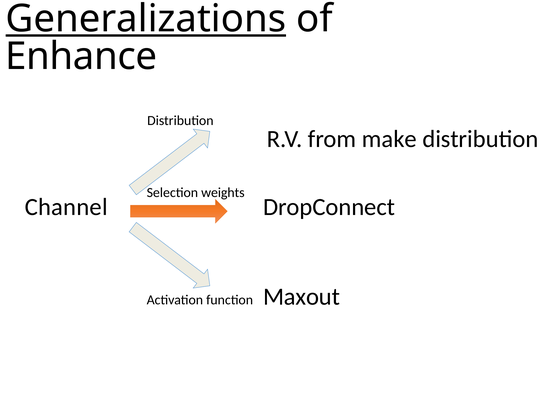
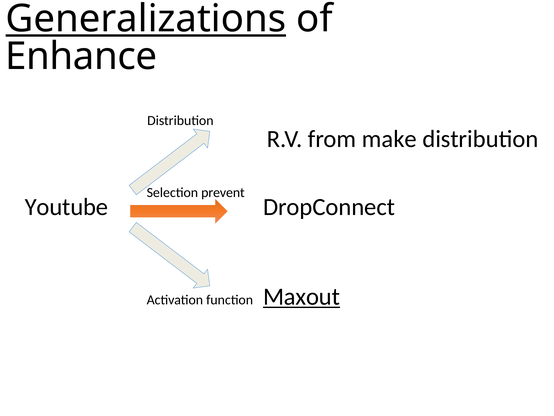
weights: weights -> prevent (223, 192)
Channel: Channel -> Youtube (66, 207)
Maxout underline: none -> present (302, 296)
